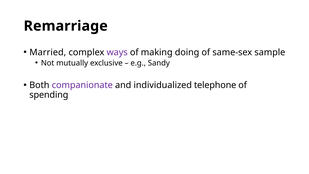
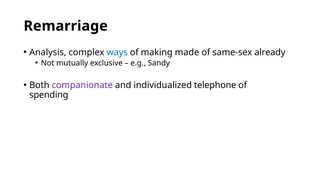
Married: Married -> Analysis (48, 52)
ways colour: purple -> blue (117, 52)
doing: doing -> made (187, 52)
sample: sample -> already (270, 52)
